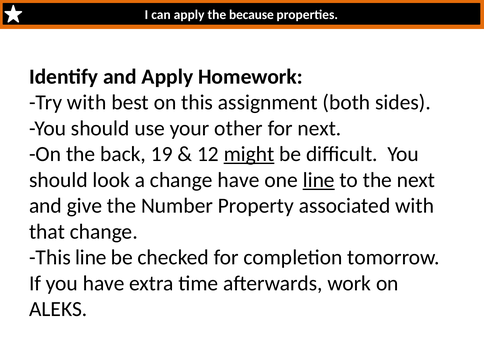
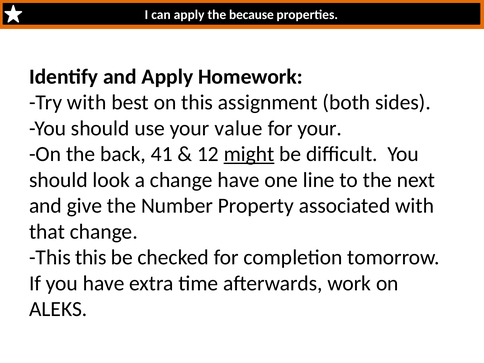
other: other -> value (238, 128)
for next: next -> your (320, 128)
19: 19 -> 41 (162, 154)
line underline: present -> none (319, 180)
This line: line -> this (91, 257)
